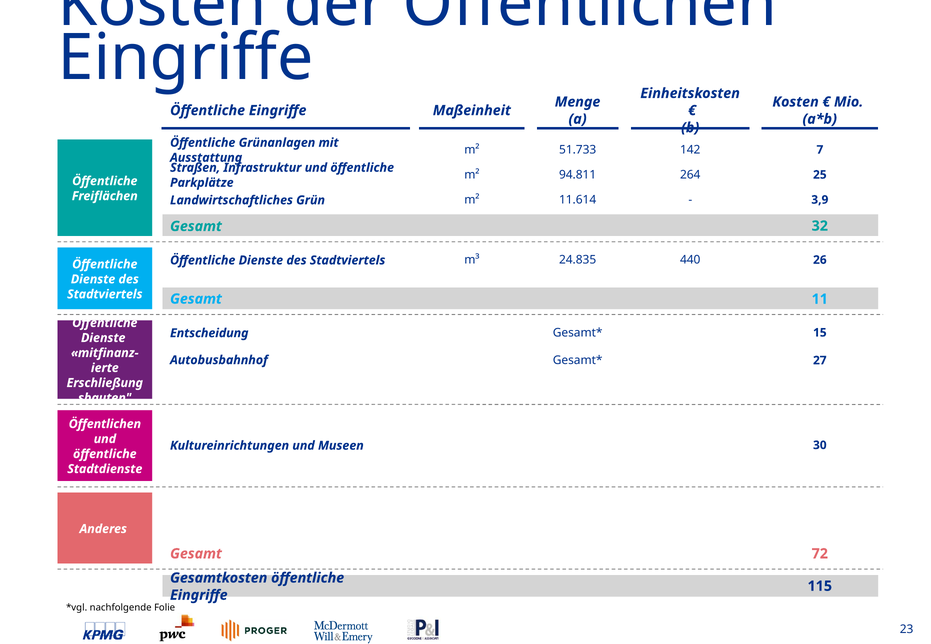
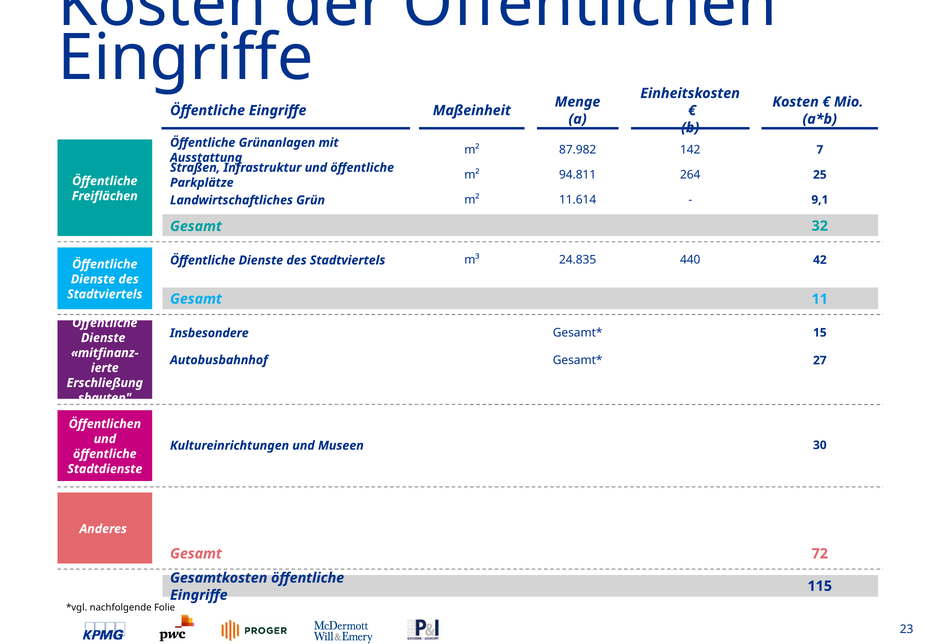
51.733: 51.733 -> 87.982 (578, 150)
3,9: 3,9 -> 9,1 (820, 200)
26: 26 -> 42 (820, 260)
Entscheidung: Entscheidung -> Insbesondere (209, 333)
